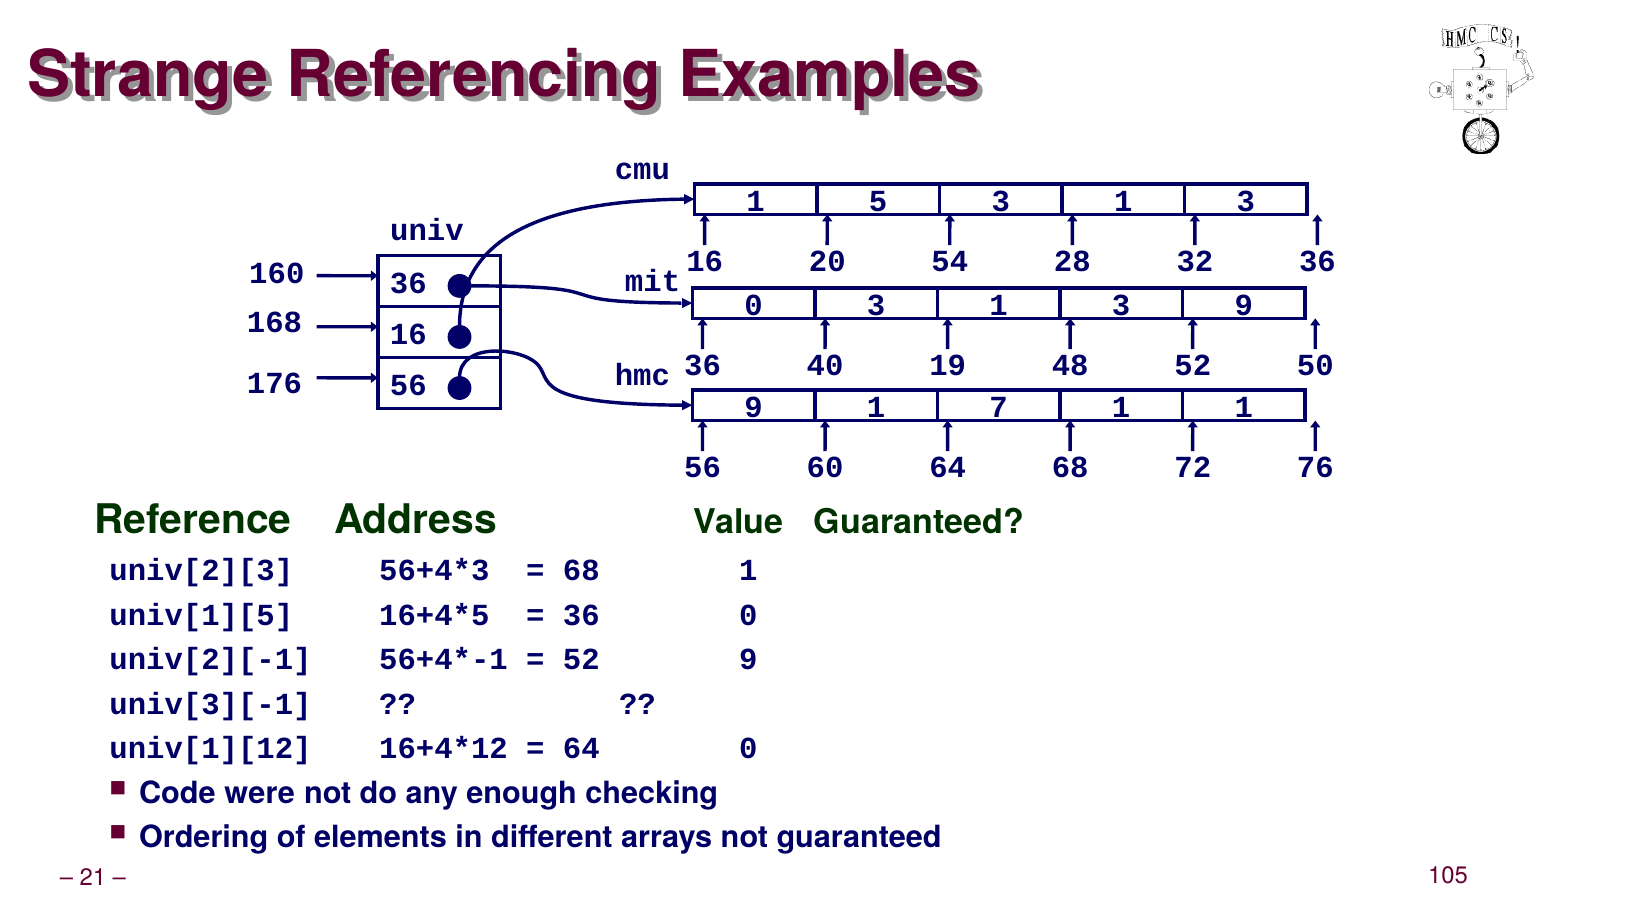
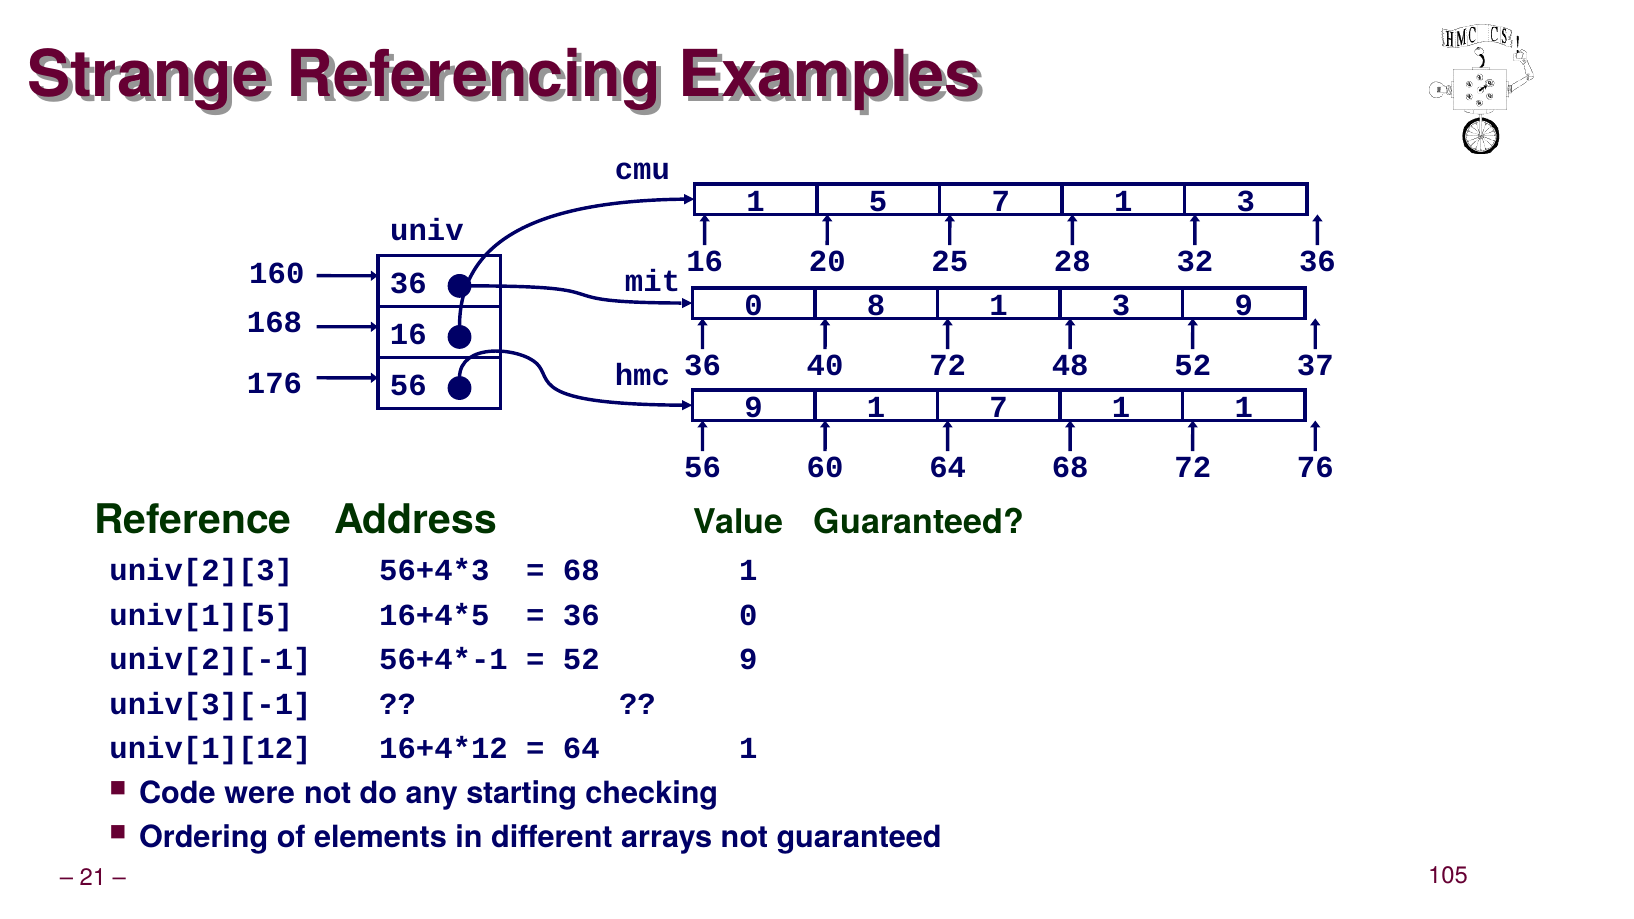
5 3: 3 -> 7 (1001, 201)
54: 54 -> 25 (950, 261)
0 3: 3 -> 8 (876, 305)
40 19: 19 -> 72 (948, 365)
50: 50 -> 37 (1315, 365)
64 0: 0 -> 1 (748, 749)
enough: enough -> starting (522, 793)
